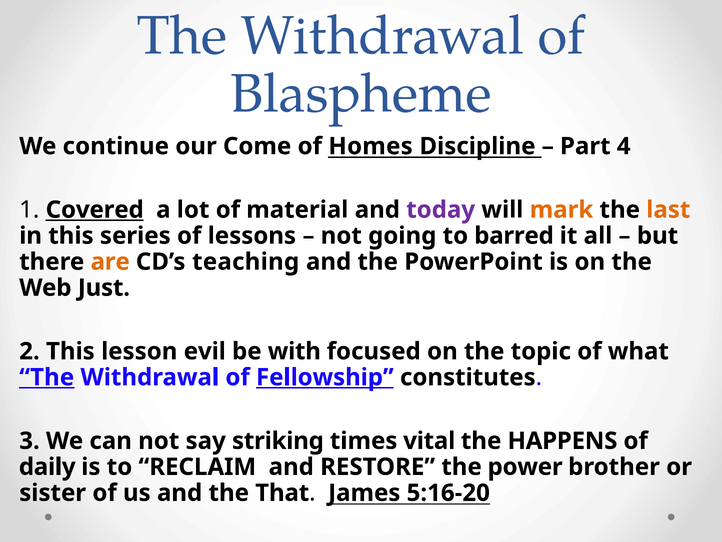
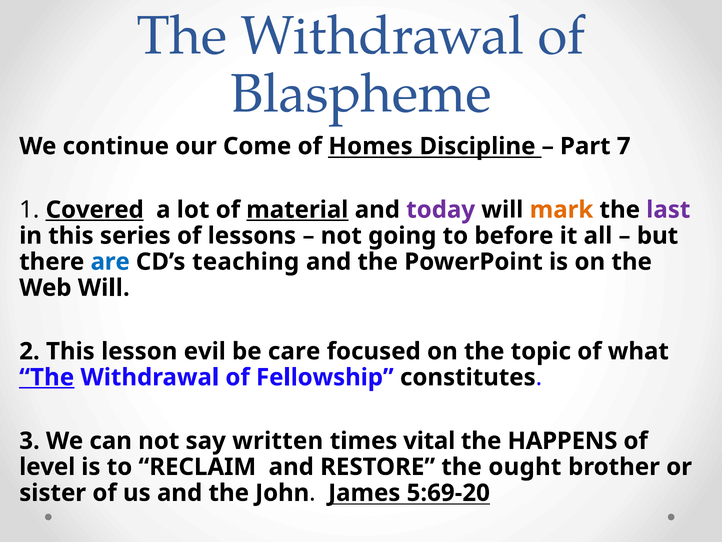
4: 4 -> 7 (624, 146)
material underline: none -> present (297, 210)
last colour: orange -> purple (668, 210)
barred: barred -> before (514, 236)
are colour: orange -> blue (110, 262)
Web Just: Just -> Will (104, 288)
with: with -> care (294, 351)
Fellowship underline: present -> none (325, 377)
striking: striking -> written (278, 441)
daily: daily -> level (47, 467)
power: power -> ought (525, 467)
That: That -> John (282, 492)
5:16-20: 5:16-20 -> 5:69-20 (448, 492)
